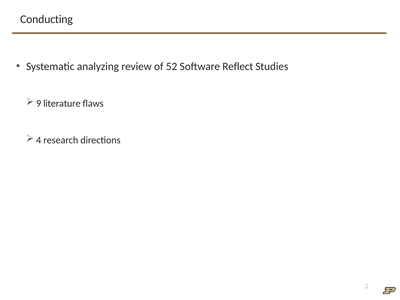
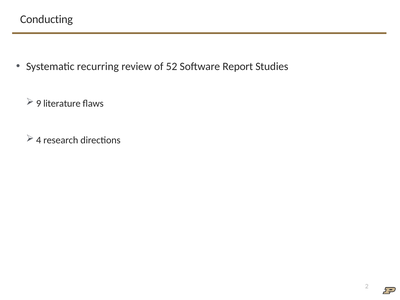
analyzing: analyzing -> recurring (98, 67)
Reflect: Reflect -> Report (238, 67)
